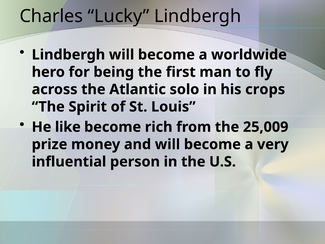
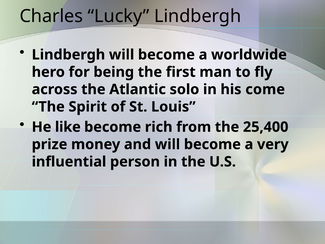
crops: crops -> come (265, 89)
25,009: 25,009 -> 25,400 (266, 127)
